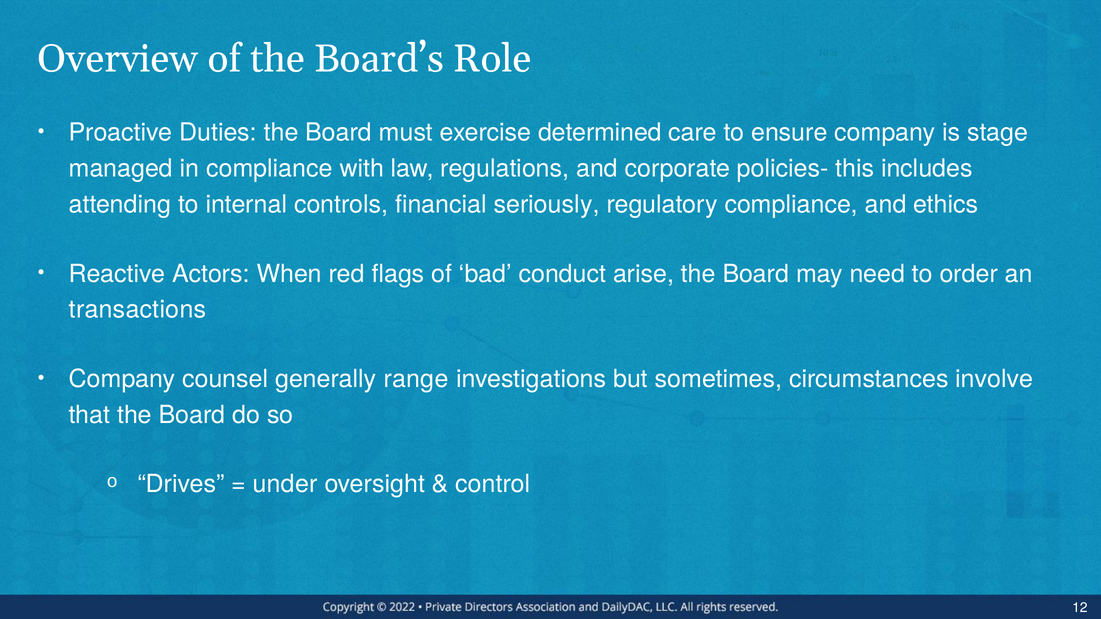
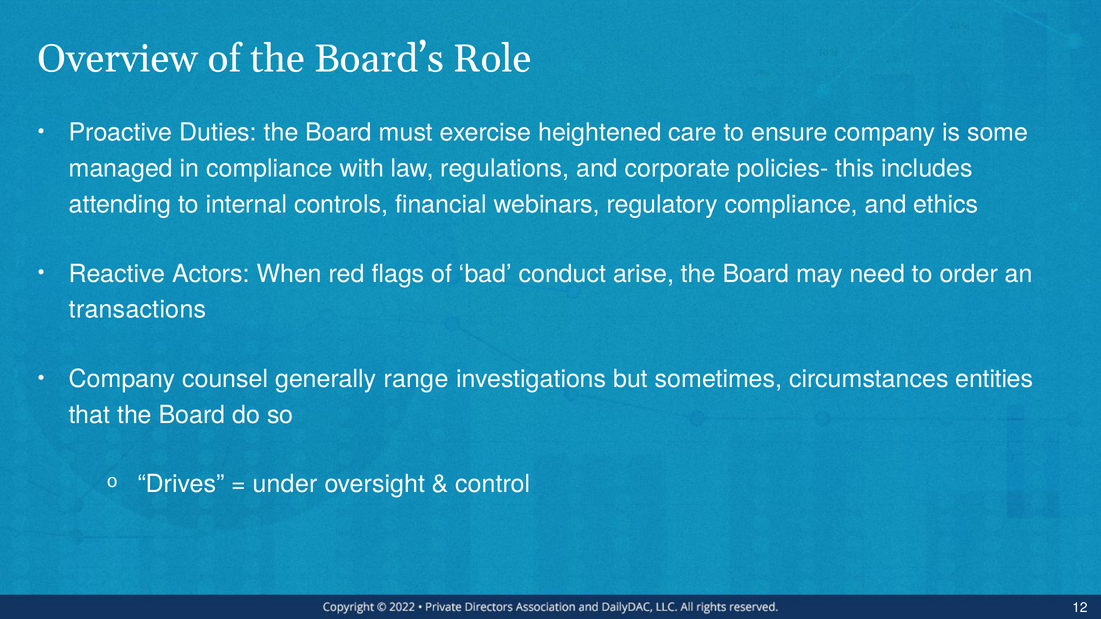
determined: determined -> heightened (600, 133)
stage: stage -> some (998, 133)
seriously: seriously -> webinars (547, 205)
involve: involve -> entities (994, 379)
